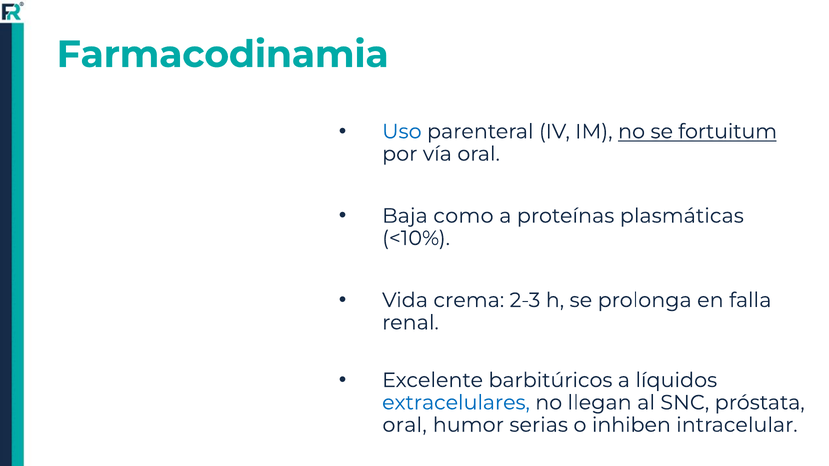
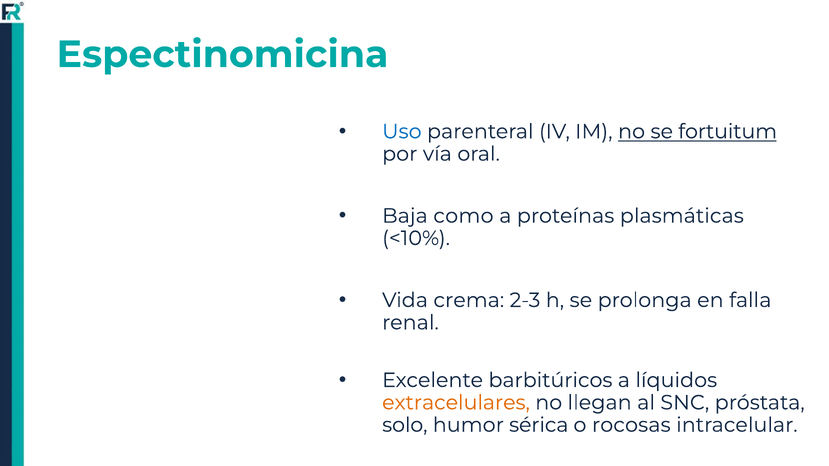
Farmacodinamia: Farmacodinamia -> Espectinomicina (223, 55)
extracelulares colour: blue -> orange (456, 403)
oral: oral -> solo (405, 425)
serias: serias -> sérica (539, 425)
inhiben: inhiben -> rocosas (631, 425)
